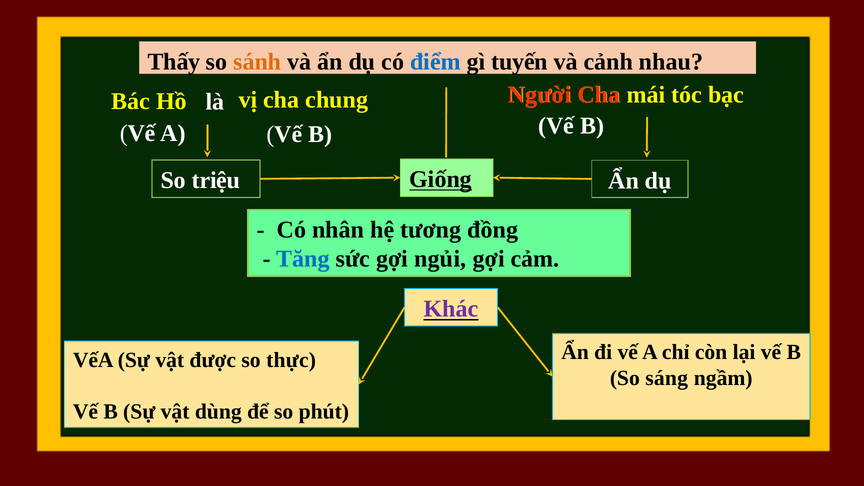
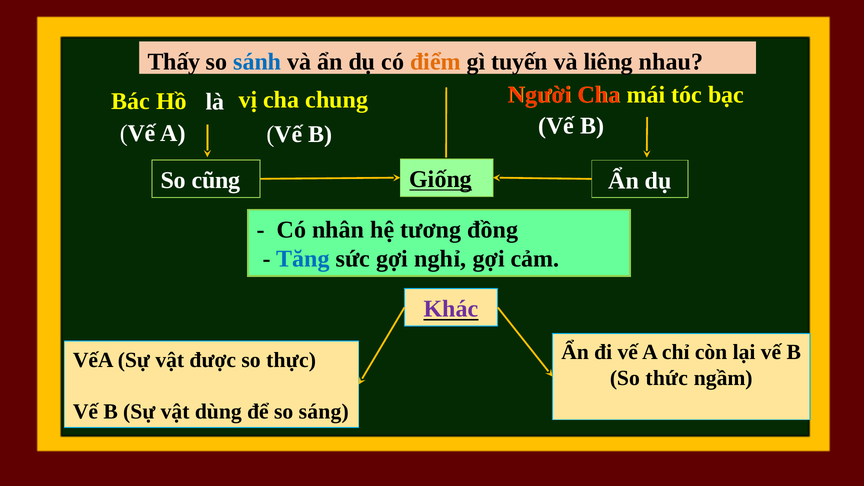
sánh colour: orange -> blue (257, 62)
điểm colour: blue -> orange (435, 62)
cảnh: cảnh -> liêng (608, 62)
triệu: triệu -> cũng (216, 181)
ngủi: ngủi -> nghỉ (440, 259)
sáng: sáng -> thức (667, 378)
phút: phút -> sáng (324, 412)
